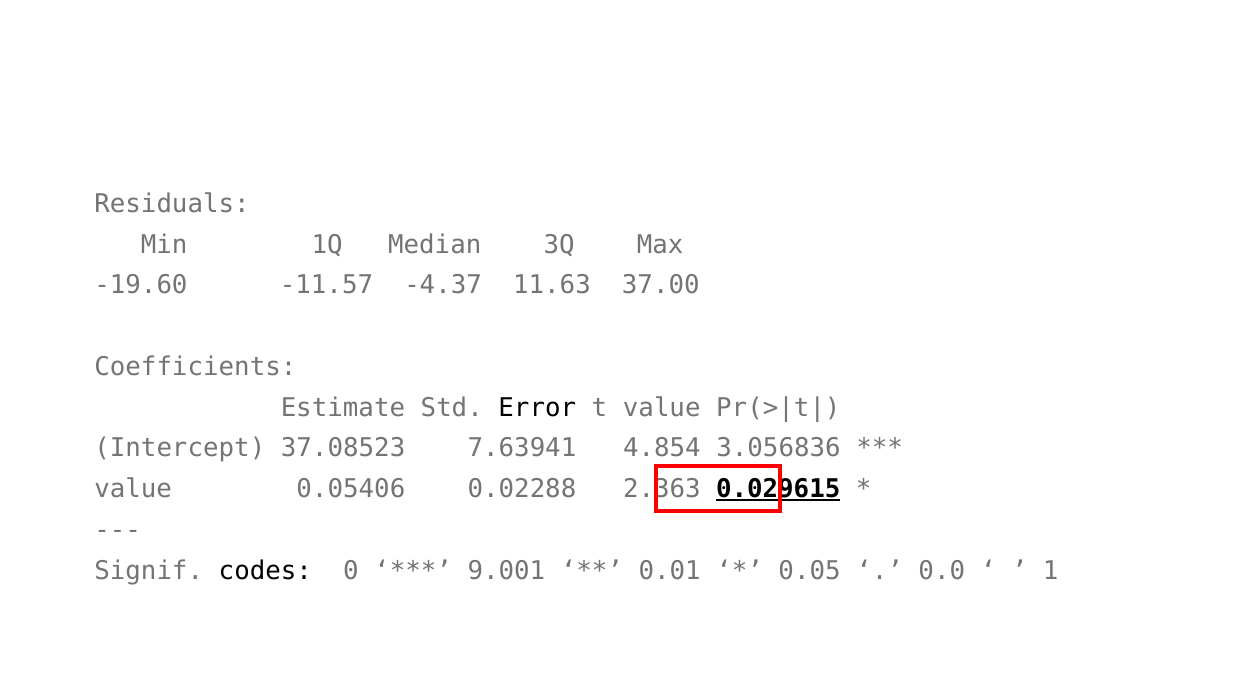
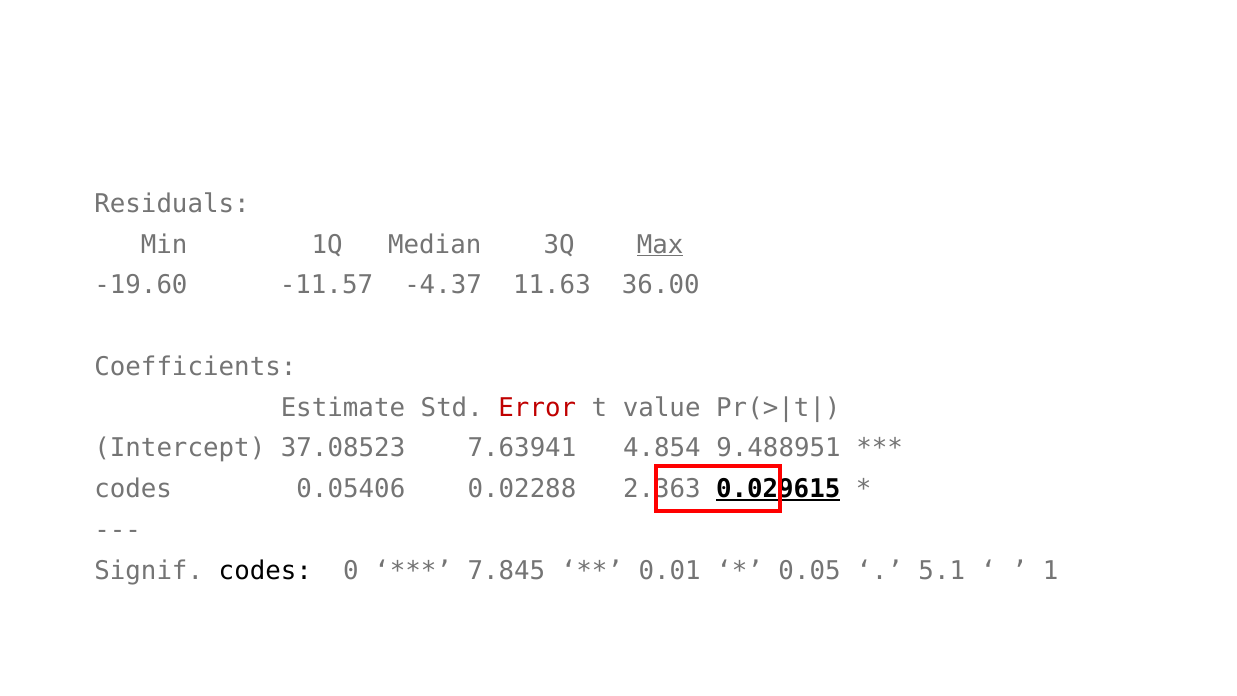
Max underline: none -> present (660, 244)
37.00: 37.00 -> 36.00 (661, 285)
Error colour: black -> red (537, 407)
3.056836: 3.056836 -> 9.488951 (779, 448)
value: value -> codes (133, 489)
9.001: 9.001 -> 7.845 (506, 571)
0.0: 0.0 -> 5.1 (942, 571)
